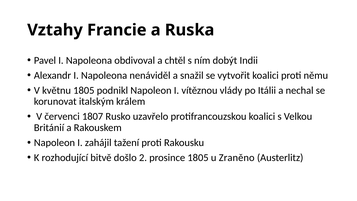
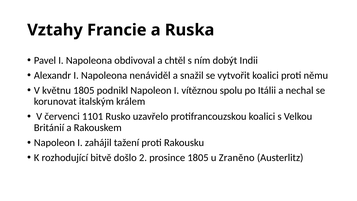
vlády: vlády -> spolu (231, 90)
1807: 1807 -> 1101 (93, 116)
